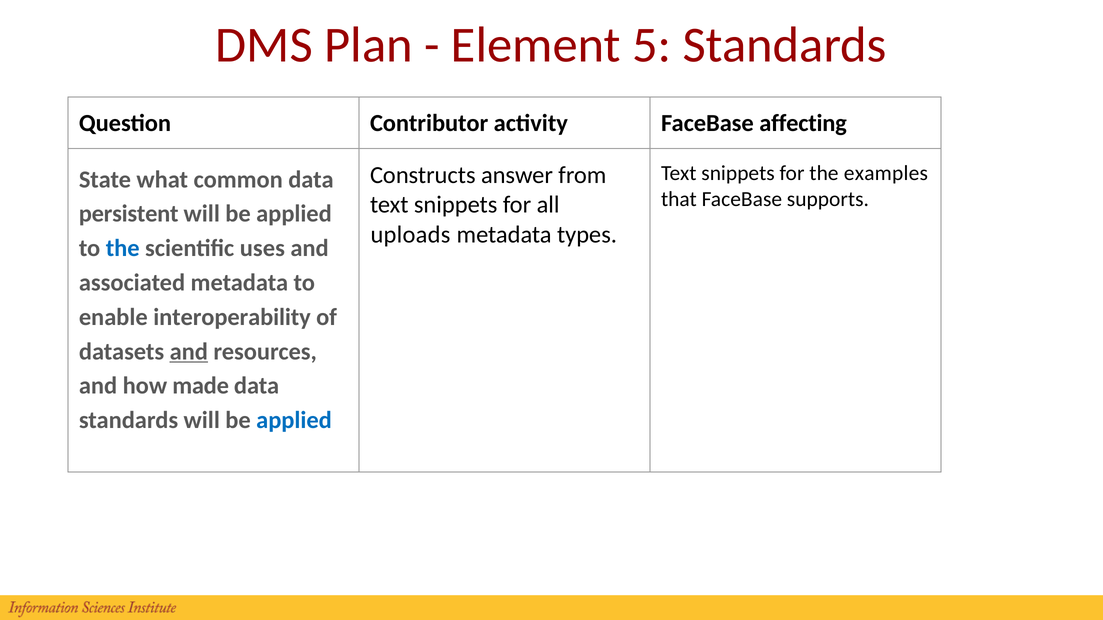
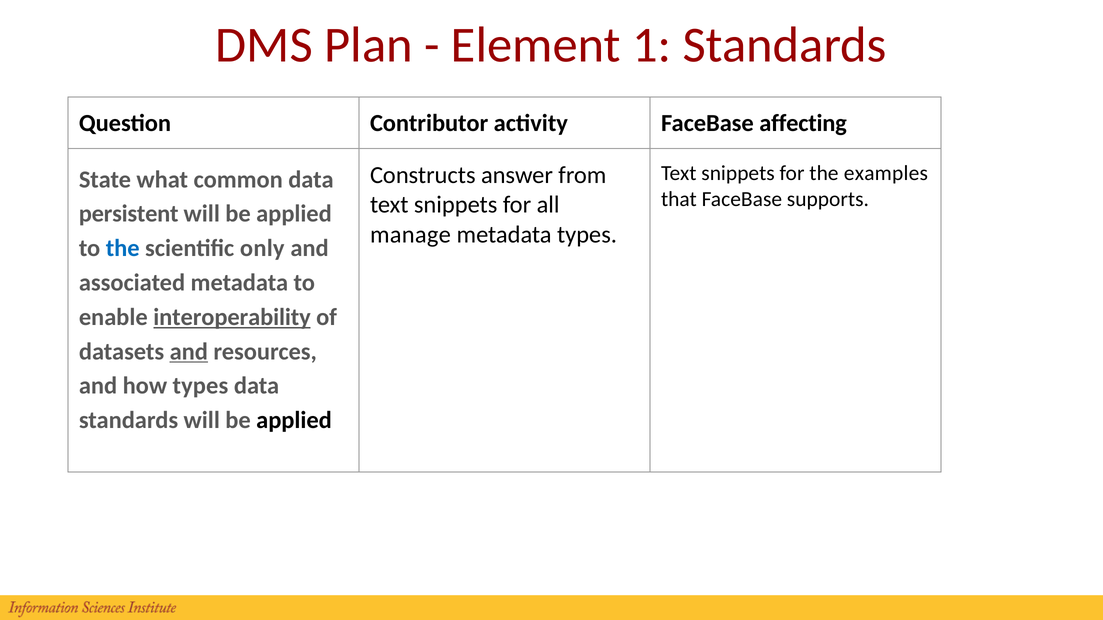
5: 5 -> 1 (652, 45)
uploads: uploads -> manage (410, 235)
uses: uses -> only (262, 248)
interoperability underline: none -> present (232, 317)
how made: made -> types (200, 386)
applied colour: blue -> black (294, 421)
